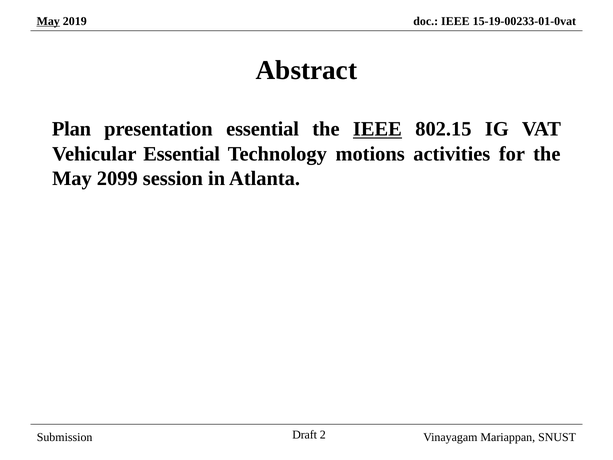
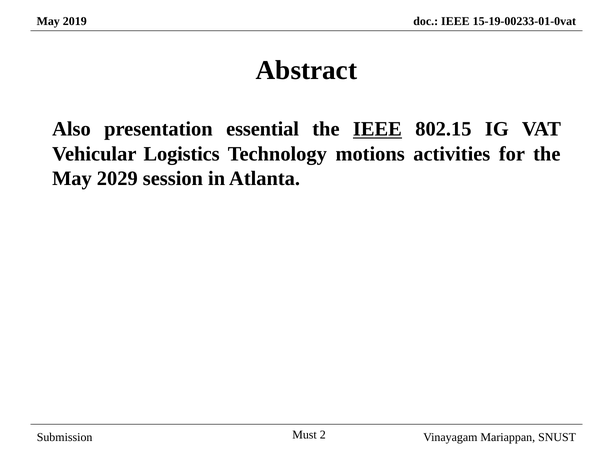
May underline: present -> none (48, 21)
Plan: Plan -> Also (71, 129)
Vehicular Essential: Essential -> Logistics (182, 154)
2099: 2099 -> 2029 (117, 178)
Draft: Draft -> Must (305, 434)
